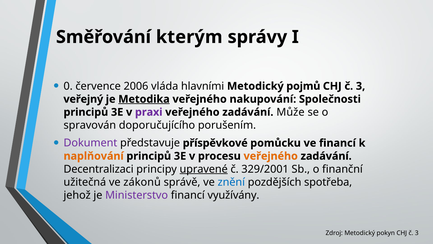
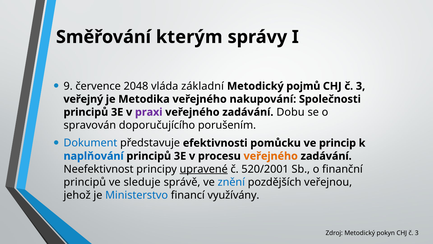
0: 0 -> 9 (68, 86)
2006: 2006 -> 2048 (136, 86)
hlavními: hlavními -> základní (203, 86)
Metodika underline: present -> none (144, 99)
Může: Může -> Dobu (291, 112)
Dokument colour: purple -> blue (90, 143)
příspěvkové: příspěvkové -> efektivnosti (215, 143)
ve financí: financí -> princip (338, 143)
naplňování colour: orange -> blue (94, 156)
Decentralizaci: Decentralizaci -> Neefektivnost (99, 169)
329/2001: 329/2001 -> 520/2001 (265, 169)
užitečná: užitečná -> principů (85, 182)
zákonů: zákonů -> sleduje (142, 182)
spotřeba: spotřeba -> veřejnou (328, 182)
Ministerstvo colour: purple -> blue (137, 195)
